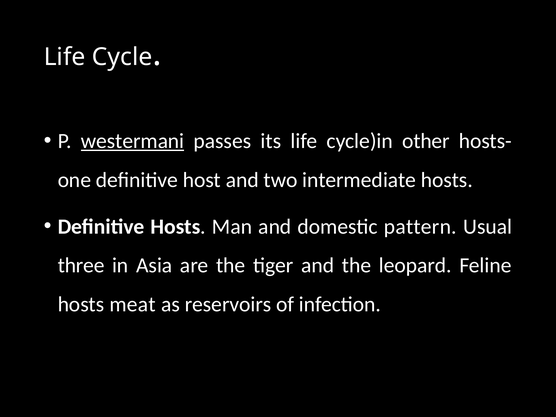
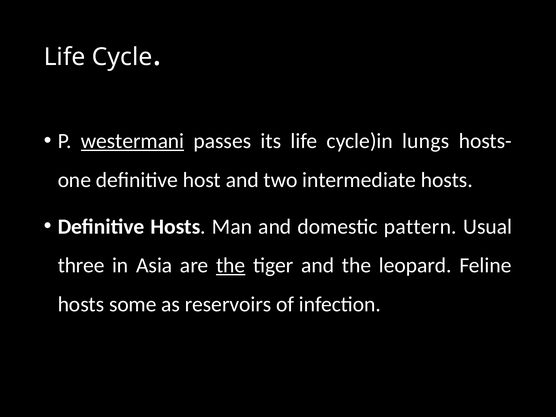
other: other -> lungs (426, 141)
the underline: none -> present (231, 265)
meat: meat -> some (133, 304)
